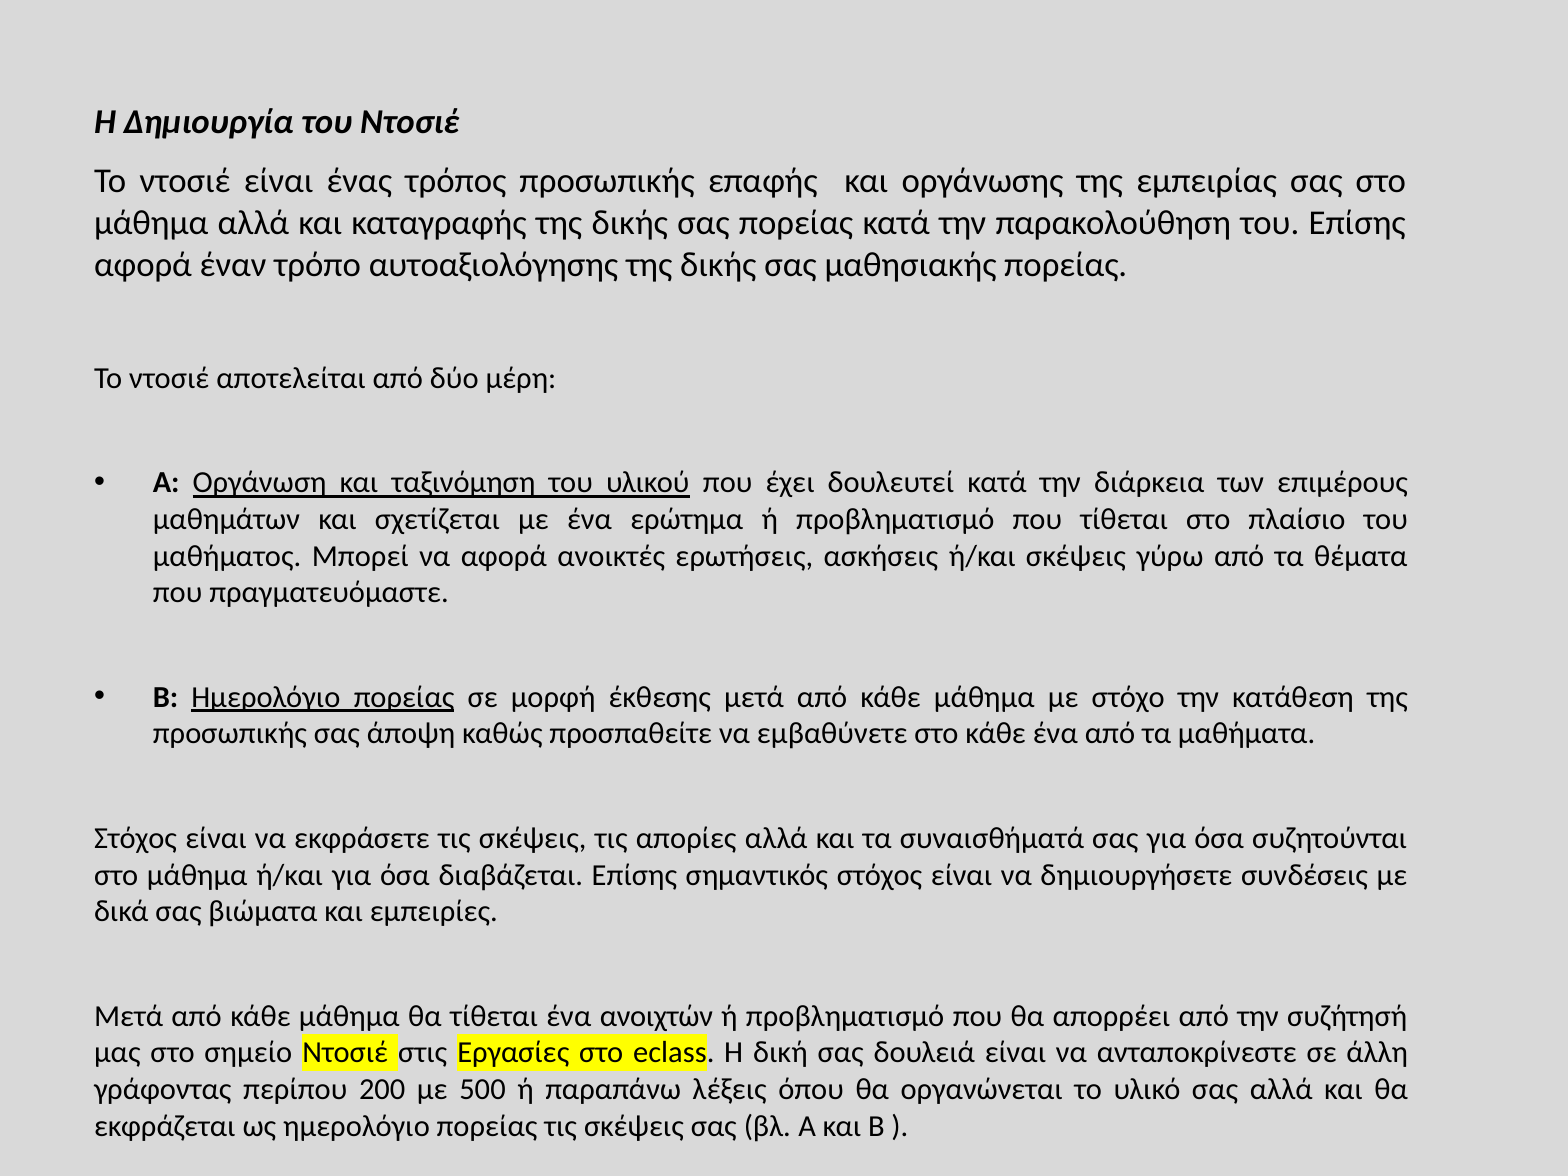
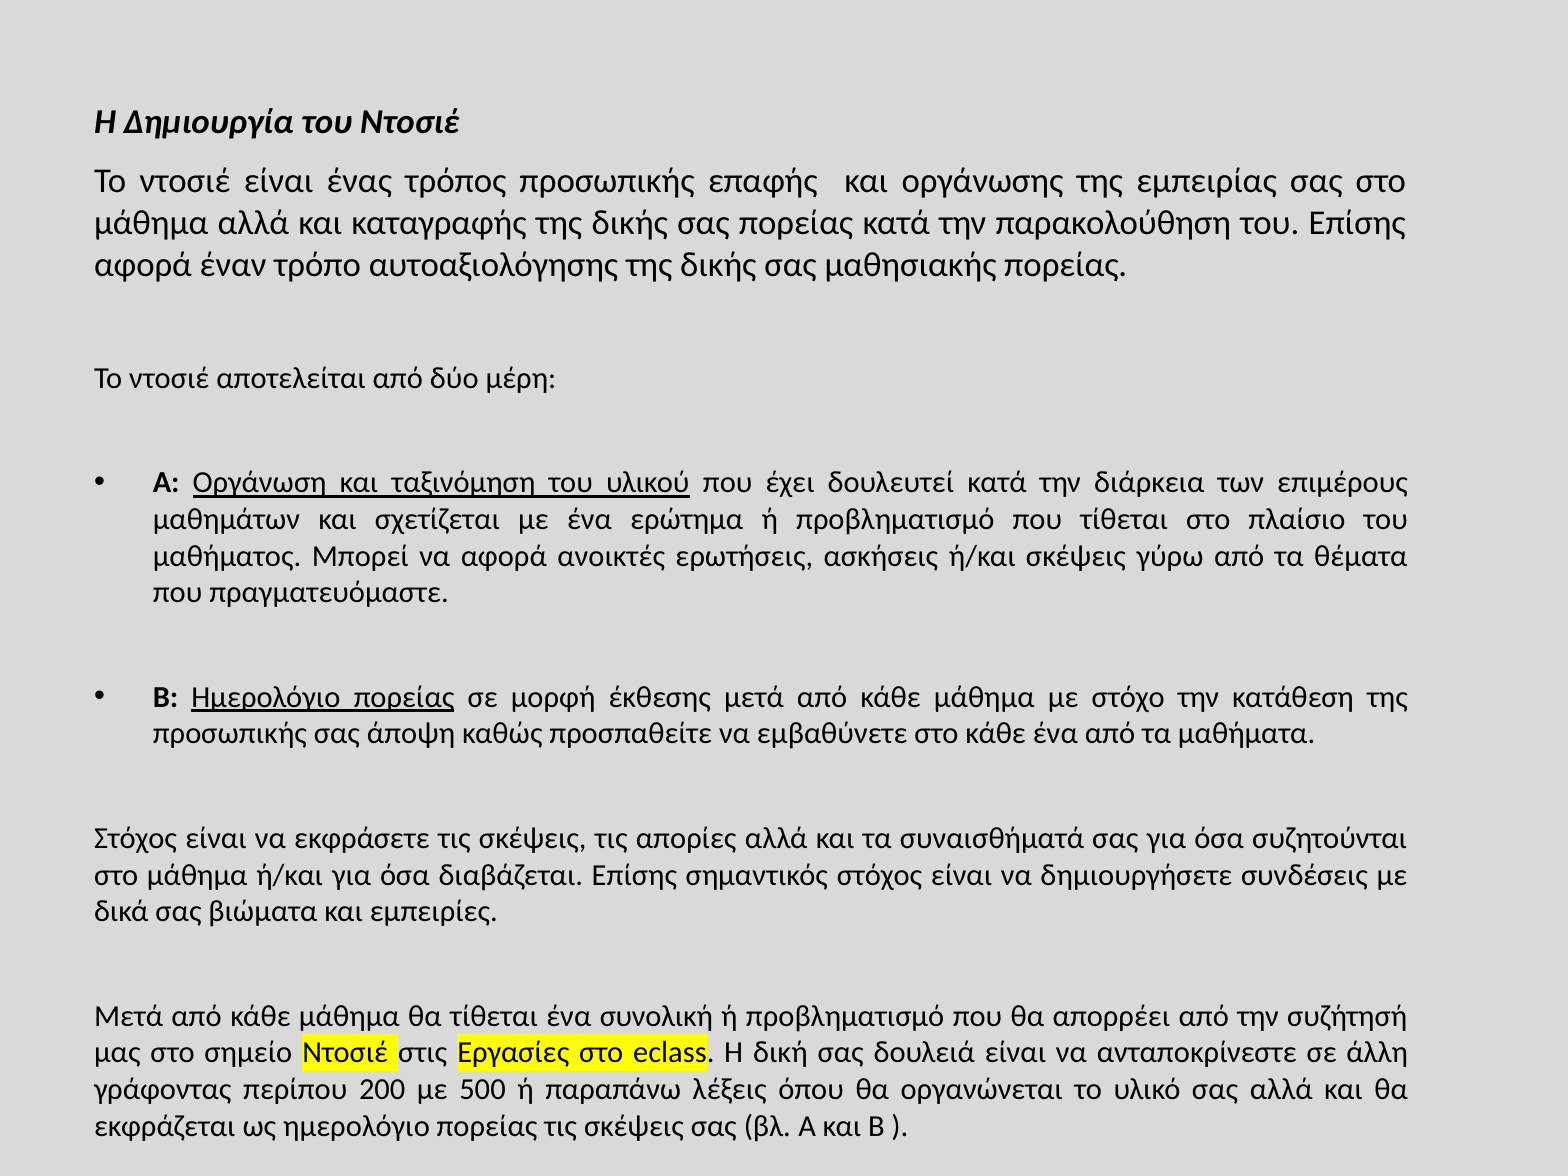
ανοιχτών: ανοιχτών -> συνολική (656, 1016)
